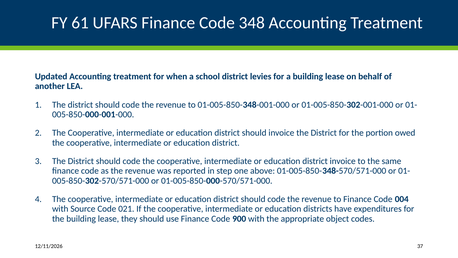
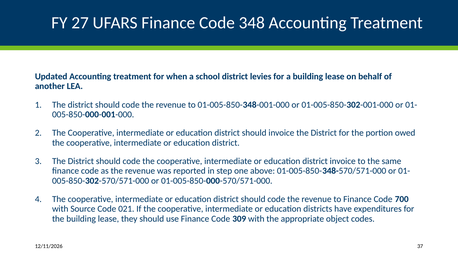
61: 61 -> 27 (80, 23)
004: 004 -> 700 (402, 199)
900: 900 -> 309 (239, 218)
